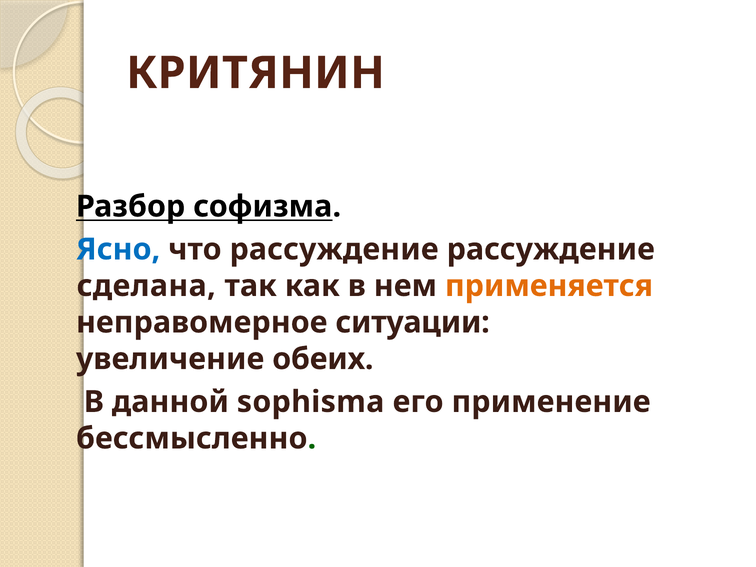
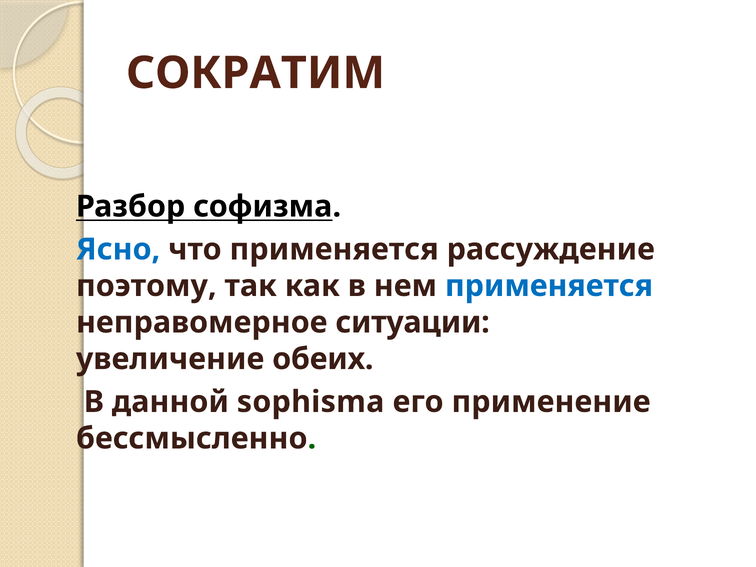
КРИТЯНИН: КРИТЯНИН -> СОКРАТИМ (256, 73)
что рассуждение: рассуждение -> применяется (334, 249)
сделана: сделана -> поэтому (146, 286)
применяется colour: orange -> blue (549, 286)
